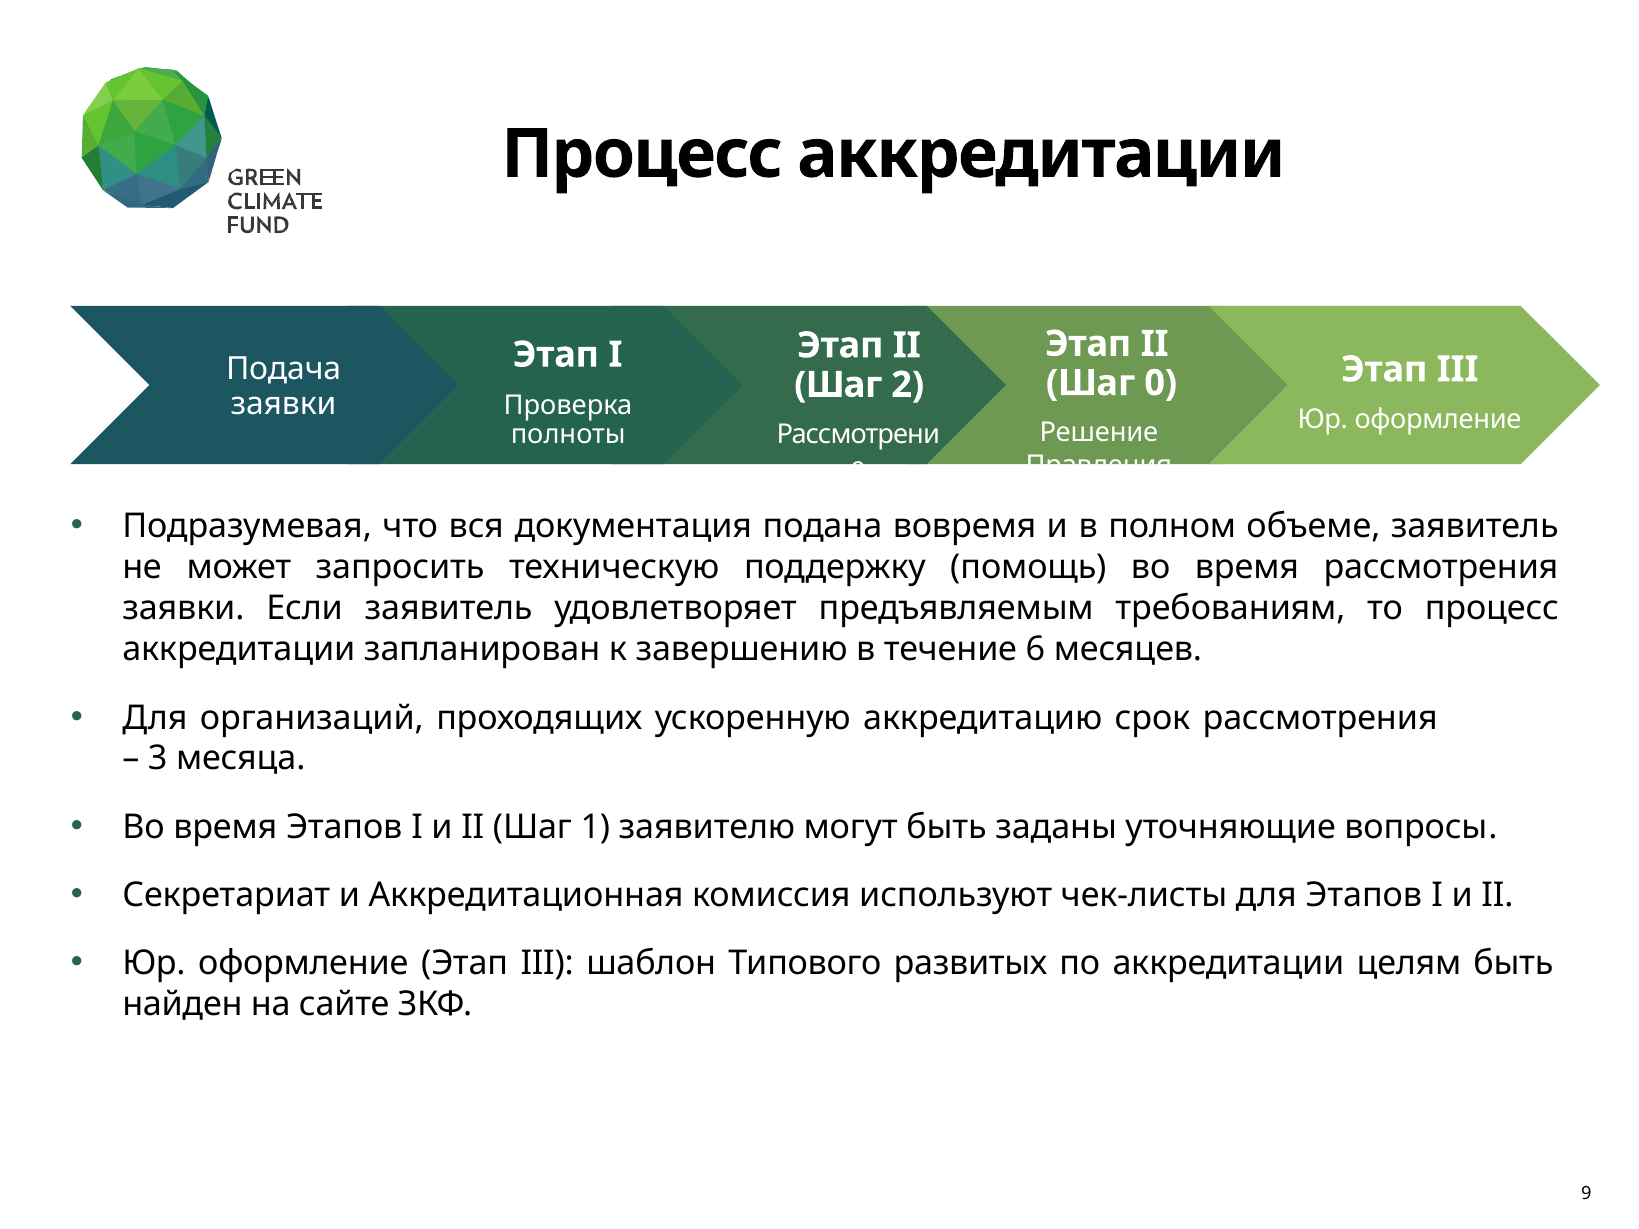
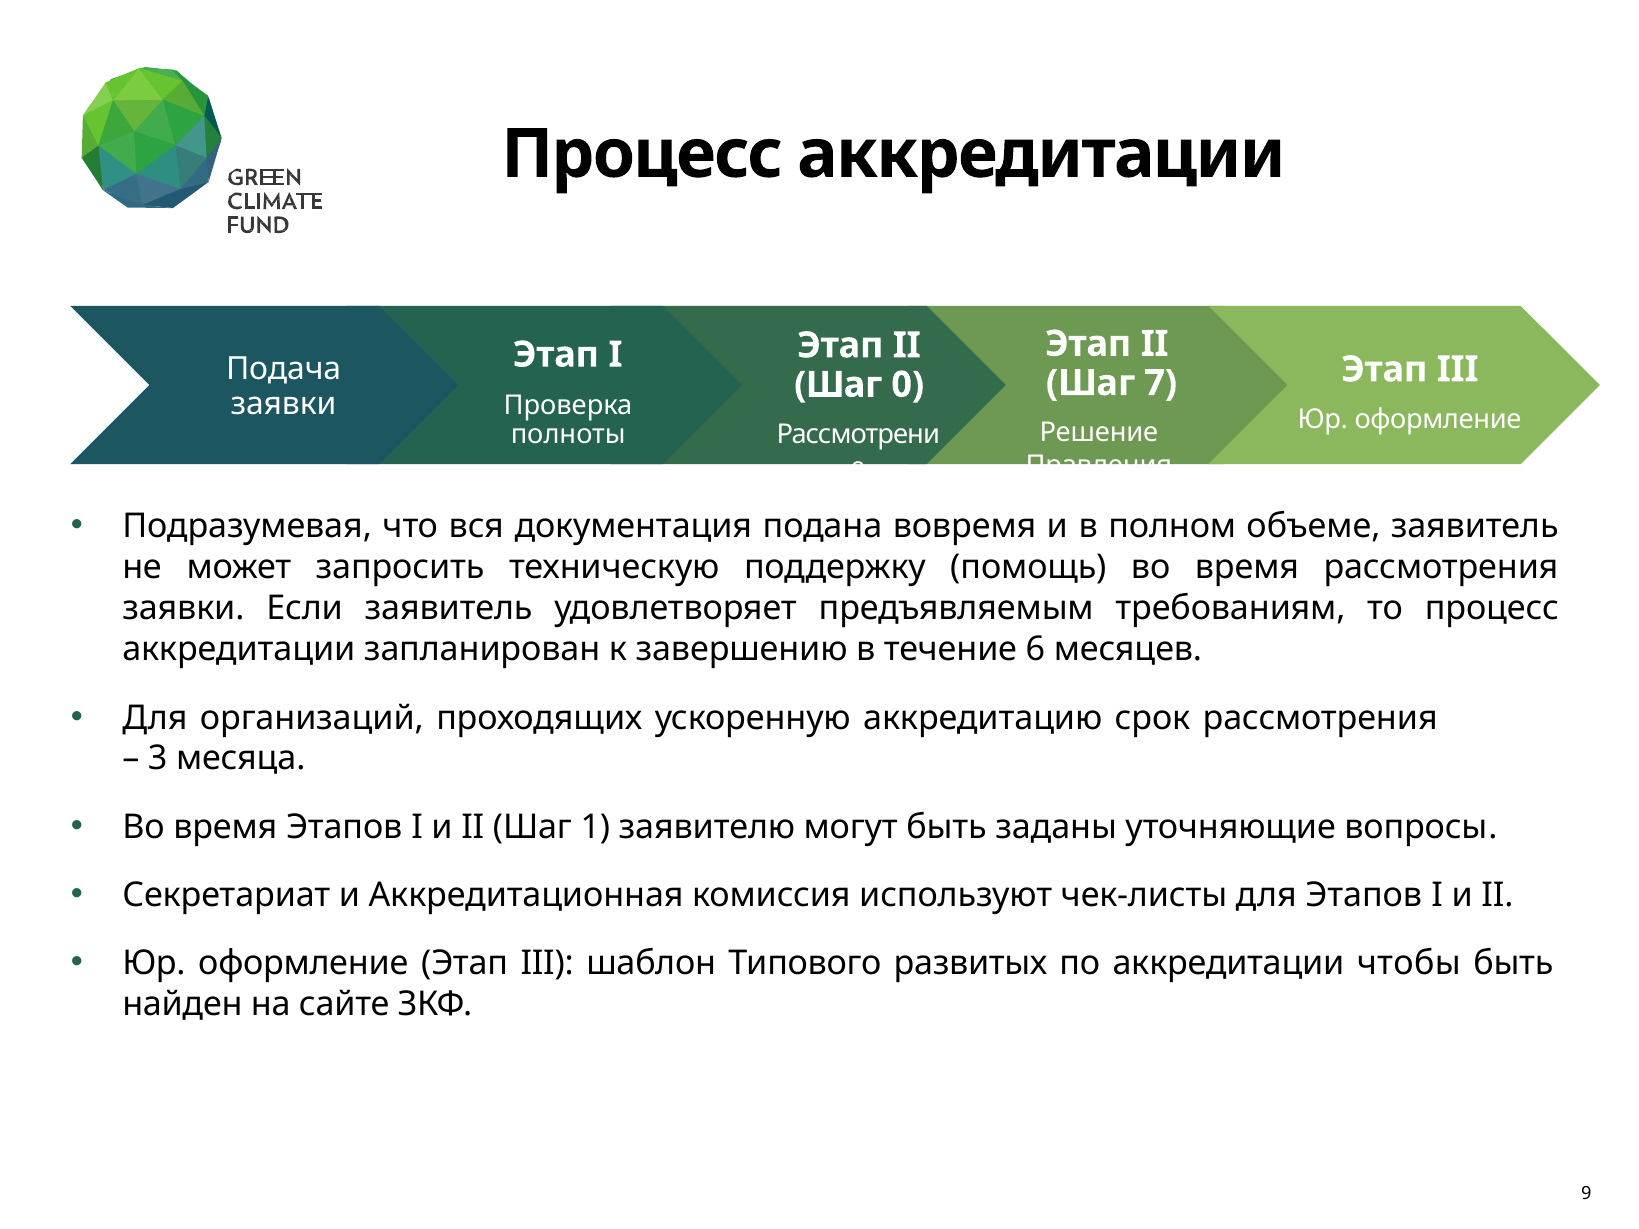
0: 0 -> 7 (1161, 383)
2: 2 -> 0 (908, 385)
целям: целям -> чтобы (1409, 964)
